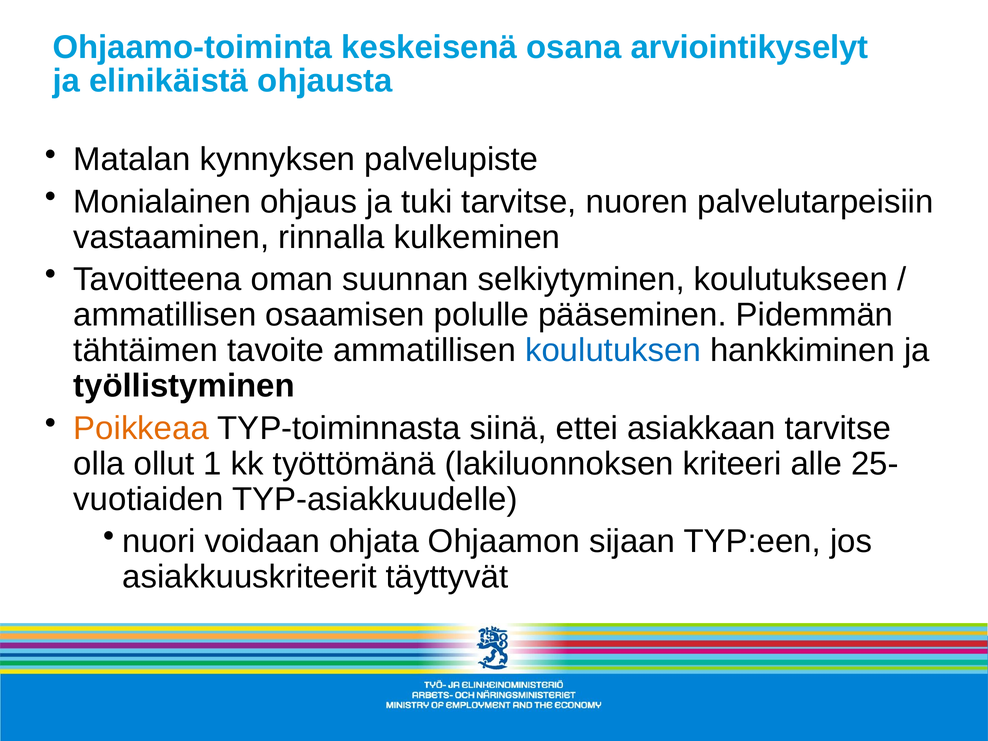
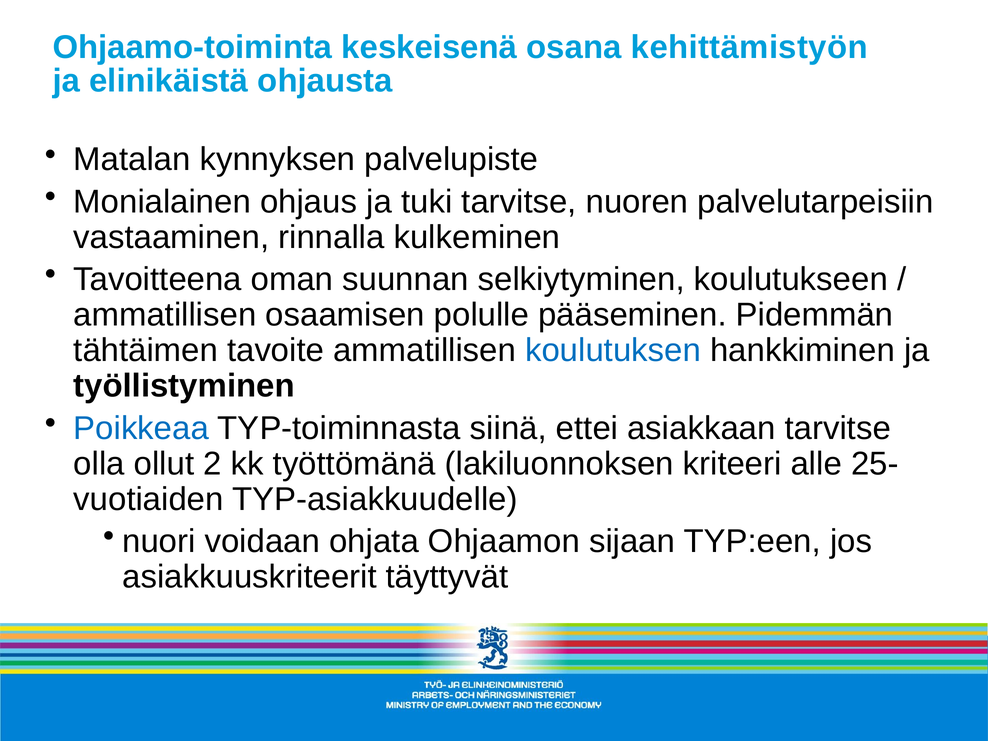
arviointikyselyt: arviointikyselyt -> kehittämistyön (749, 47)
Poikkeaa colour: orange -> blue (141, 428)
1: 1 -> 2 (213, 464)
